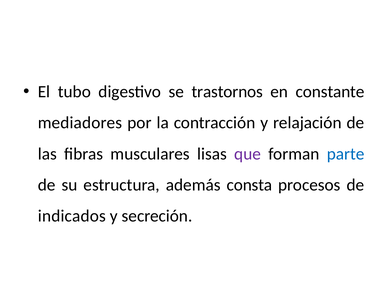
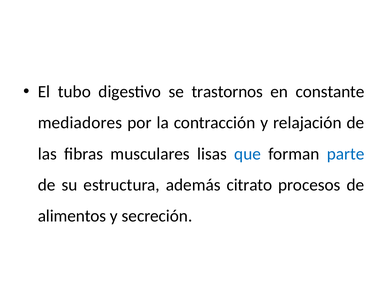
que colour: purple -> blue (248, 154)
consta: consta -> citrato (249, 185)
indicados: indicados -> alimentos (72, 216)
